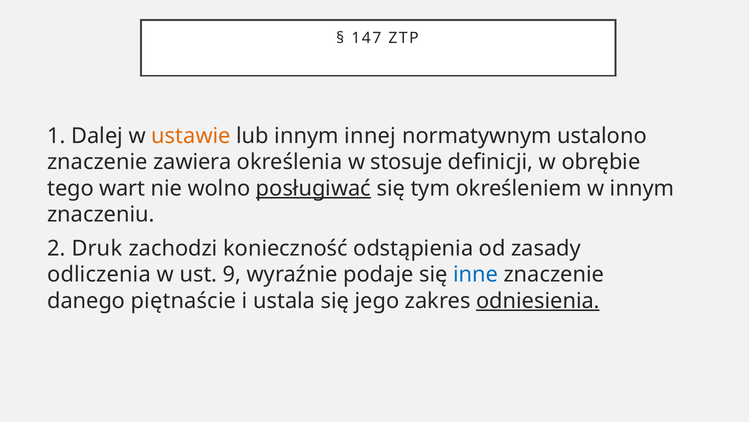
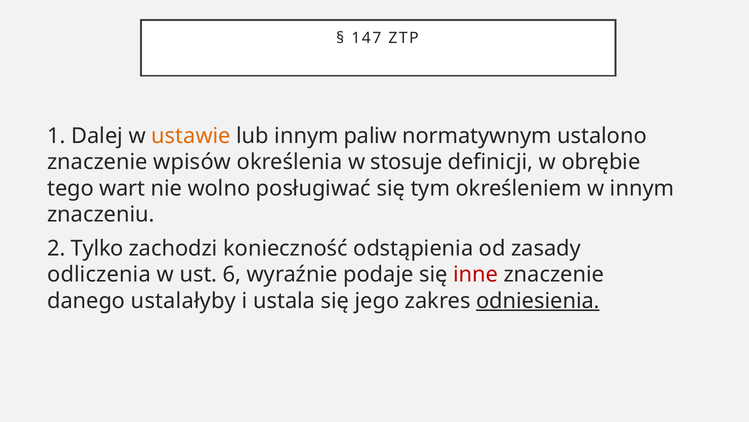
innej: innej -> paliw (370, 136)
zawiera: zawiera -> wpisów (192, 162)
posługiwać underline: present -> none (313, 188)
Druk: Druk -> Tylko (97, 248)
9: 9 -> 6 (232, 274)
inne colour: blue -> red (476, 274)
piętnaście: piętnaście -> ustalałyby (183, 300)
